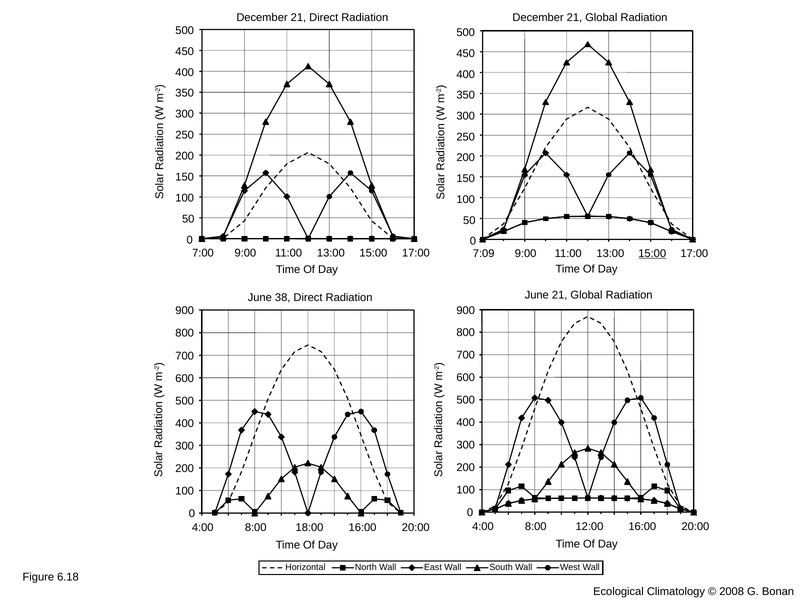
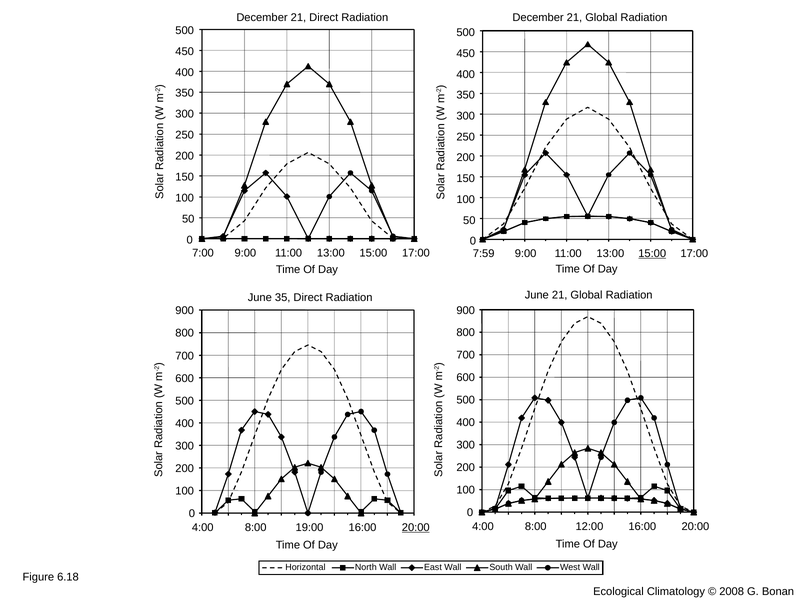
7:09: 7:09 -> 7:59 (484, 253)
38: 38 -> 35 (283, 298)
18:00: 18:00 -> 19:00 (310, 528)
20:00 underline: none -> present (416, 528)
